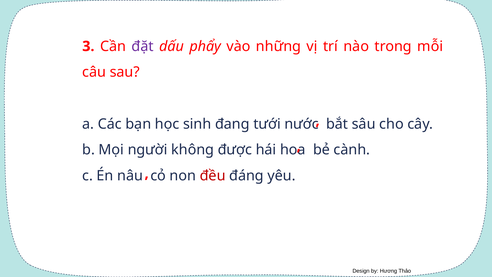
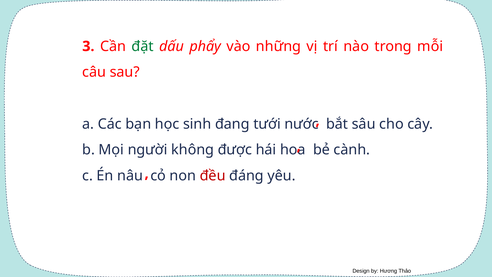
đặt colour: purple -> green (143, 46)
